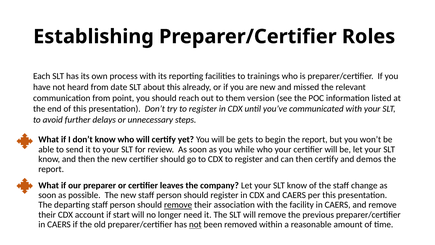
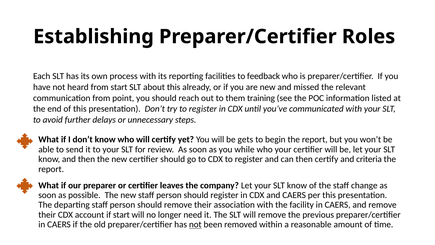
trainings: trainings -> feedback (264, 76)
from date: date -> start (119, 87)
version: version -> training (261, 98)
demos: demos -> criteria (369, 159)
remove underline: present -> none (178, 205)
